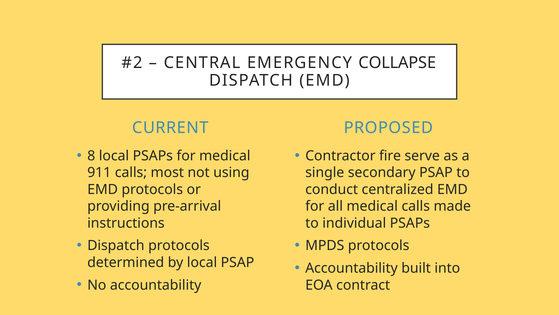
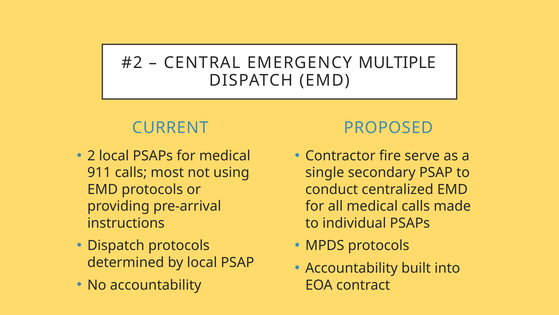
COLLAPSE: COLLAPSE -> MULTIPLE (397, 63)
8: 8 -> 2 (91, 156)
